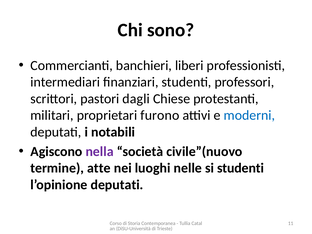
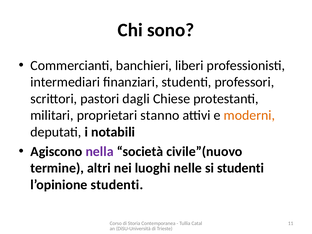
furono: furono -> stanno (160, 115)
moderni colour: blue -> orange (249, 115)
atte: atte -> altri (99, 168)
l’opinione deputati: deputati -> studenti (117, 185)
